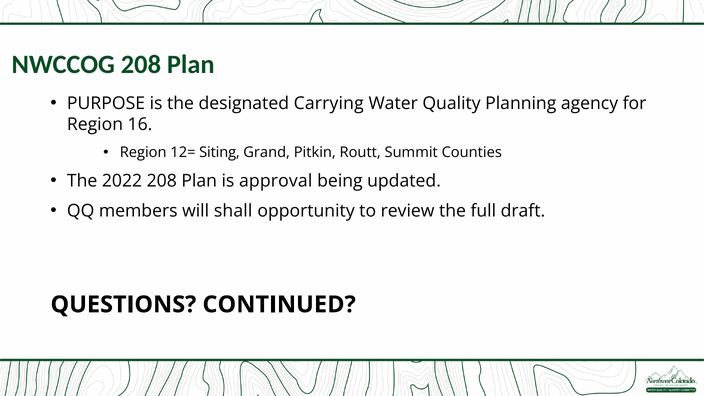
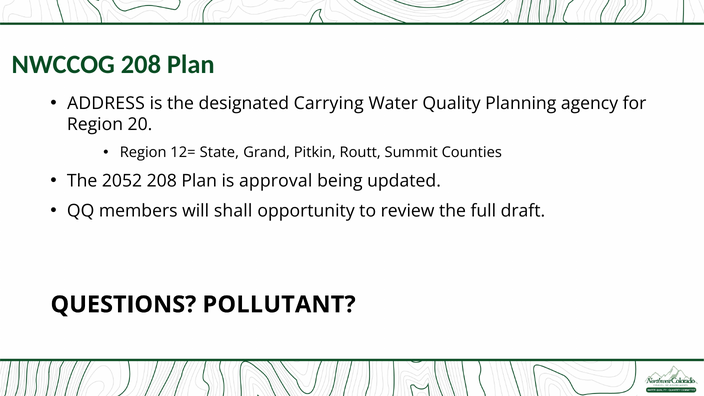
PURPOSE: PURPOSE -> ADDRESS (106, 104)
16: 16 -> 20 (140, 125)
Siting: Siting -> State (219, 153)
2022: 2022 -> 2052 (122, 181)
CONTINUED: CONTINUED -> POLLUTANT (279, 305)
